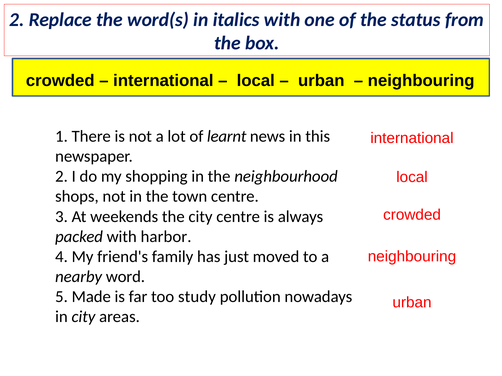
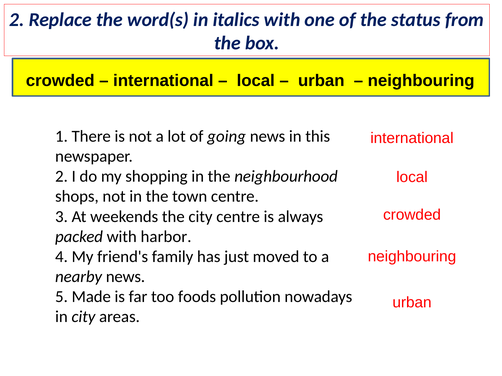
learnt: learnt -> going (227, 136)
nearby word: word -> news (125, 277)
study: study -> foods (197, 297)
